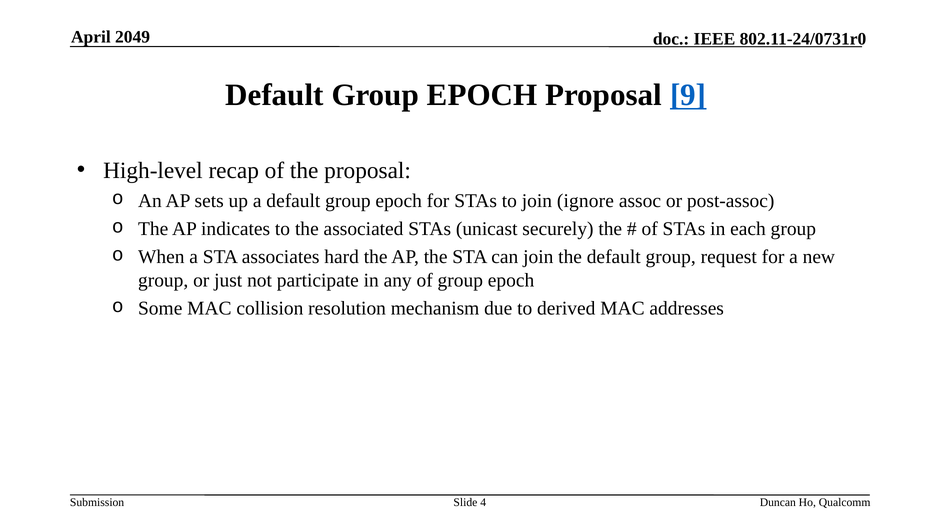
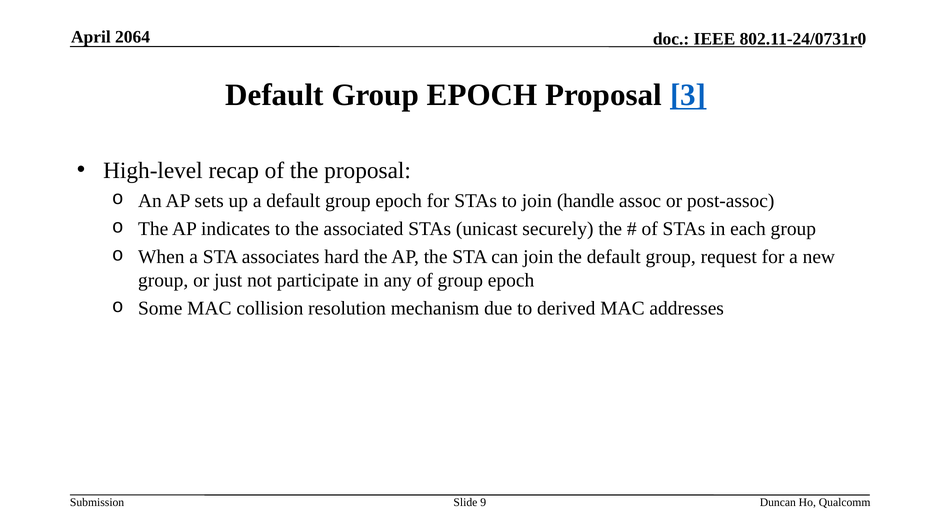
2049: 2049 -> 2064 (133, 37)
9: 9 -> 3 (688, 95)
ignore: ignore -> handle (586, 201)
4: 4 -> 9 (483, 503)
